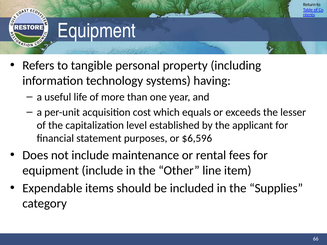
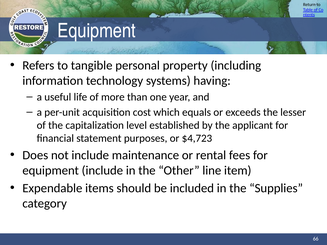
$6,596: $6,596 -> $4,723 (197, 138)
